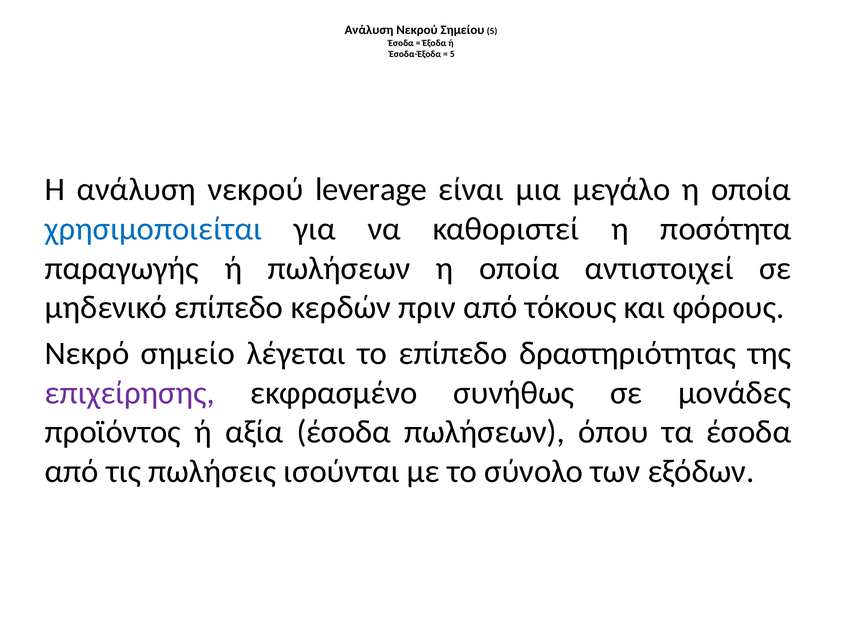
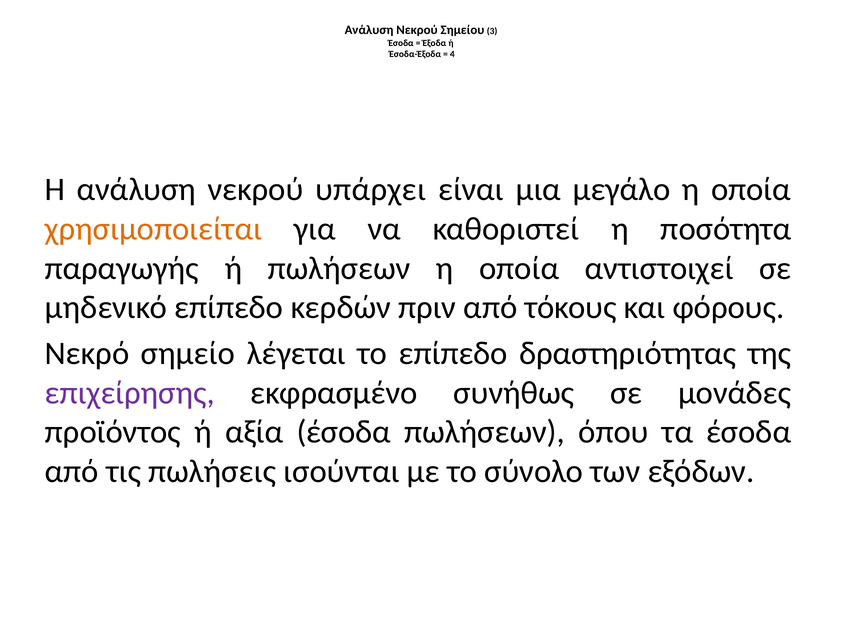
Σημείου 5: 5 -> 3 (492, 31)
5: 5 -> 4 (452, 54)
leverage: leverage -> υπάρχει (371, 189)
χρησιμοποιείται colour: blue -> orange (153, 229)
